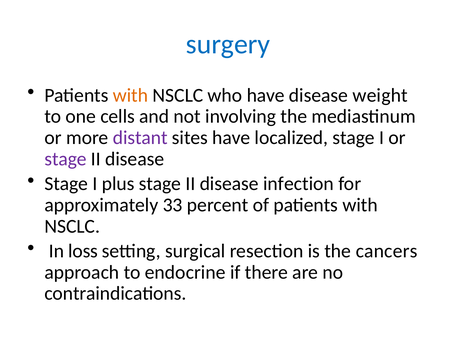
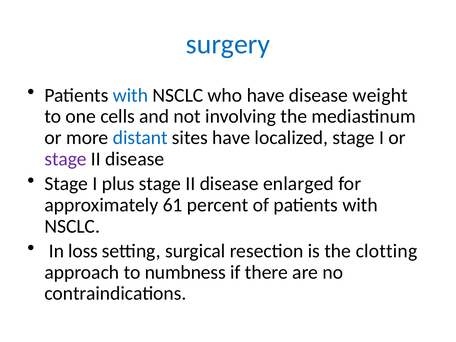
with colour: orange -> blue (130, 95)
distant colour: purple -> blue (140, 138)
infection: infection -> enlarged (298, 184)
33: 33 -> 61 (173, 205)
cancers: cancers -> clotting (387, 251)
endocrine: endocrine -> numbness (185, 272)
